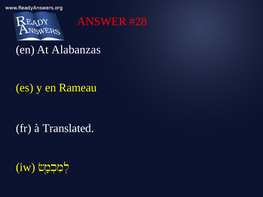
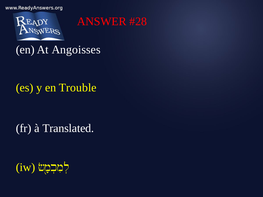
Alabanzas: Alabanzas -> Angoisses (76, 50)
Rameau: Rameau -> Trouble (78, 88)
